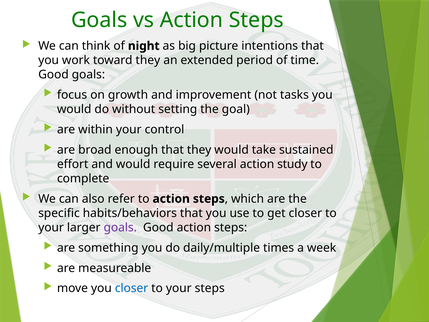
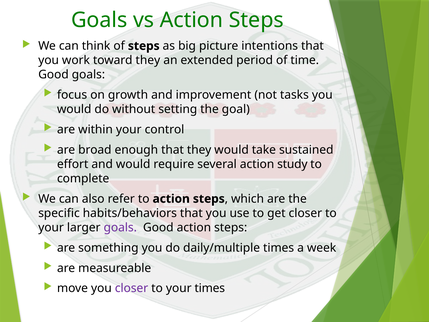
of night: night -> steps (144, 46)
closer colour: blue -> purple (132, 288)
your steps: steps -> times (210, 288)
